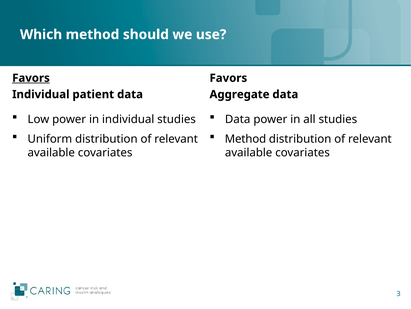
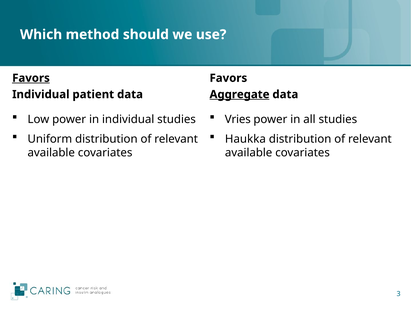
Aggregate underline: none -> present (240, 94)
Data: Data -> Vries (238, 119)
Method: Method -> Haukka (245, 139)
